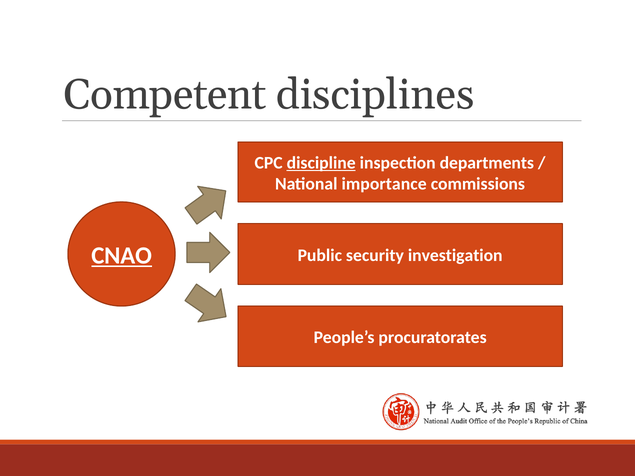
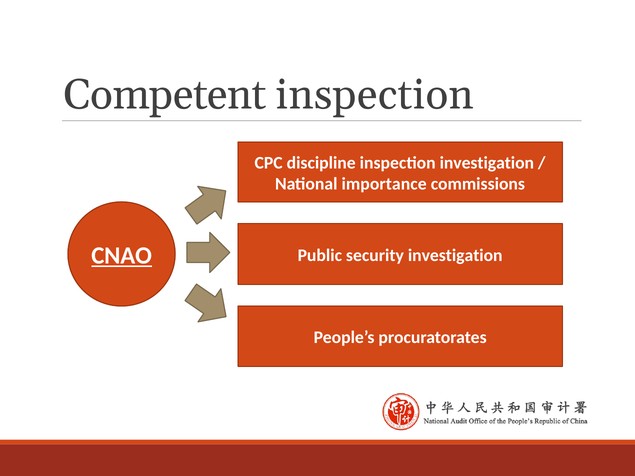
Competent disciplines: disciplines -> inspection (375, 95)
discipline underline: present -> none (321, 163)
inspection departments: departments -> investigation (487, 163)
